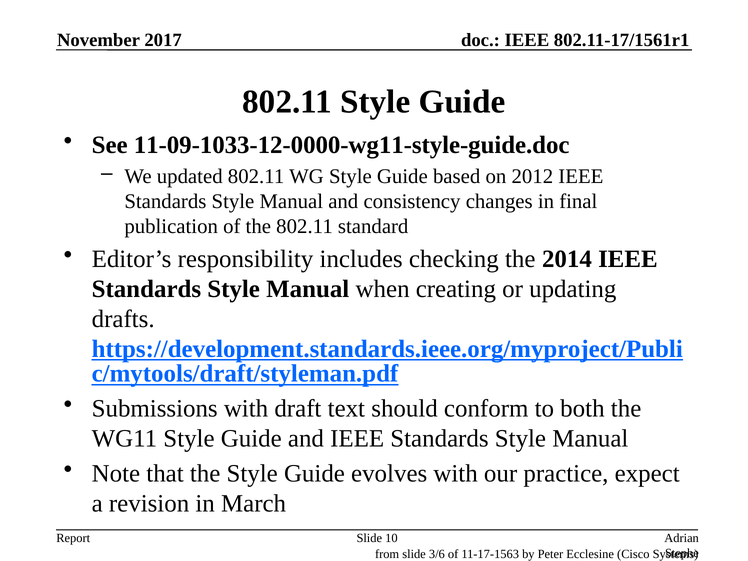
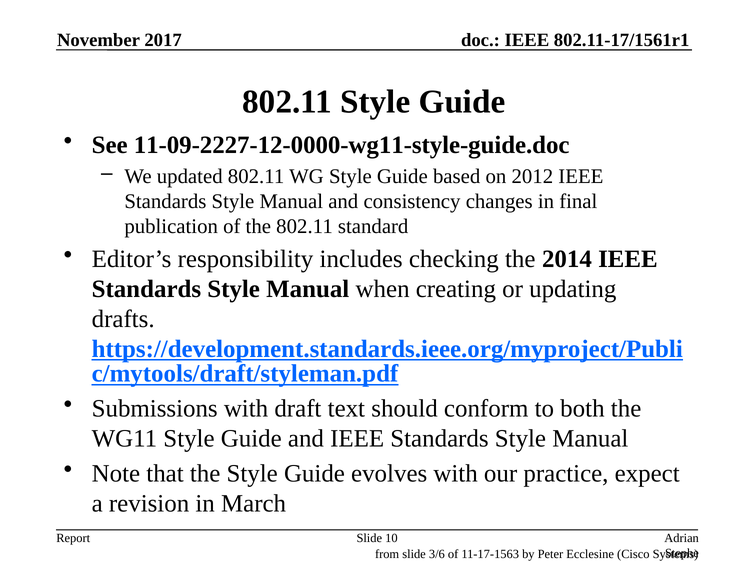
11-09-1033-12-0000-wg11-style-guide.doc: 11-09-1033-12-0000-wg11-style-guide.doc -> 11-09-2227-12-0000-wg11-style-guide.doc (352, 145)
